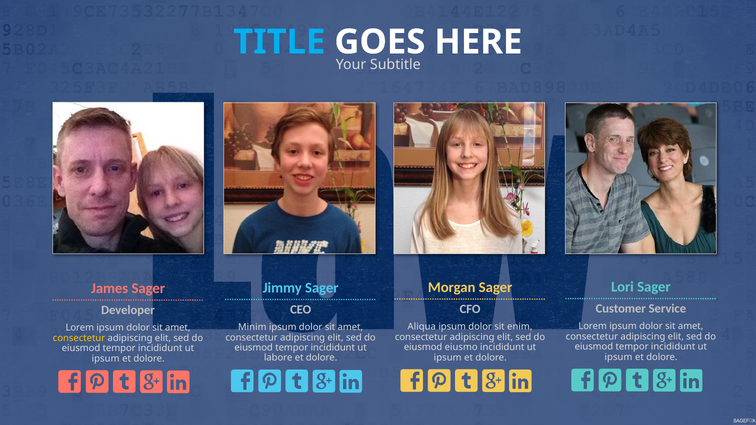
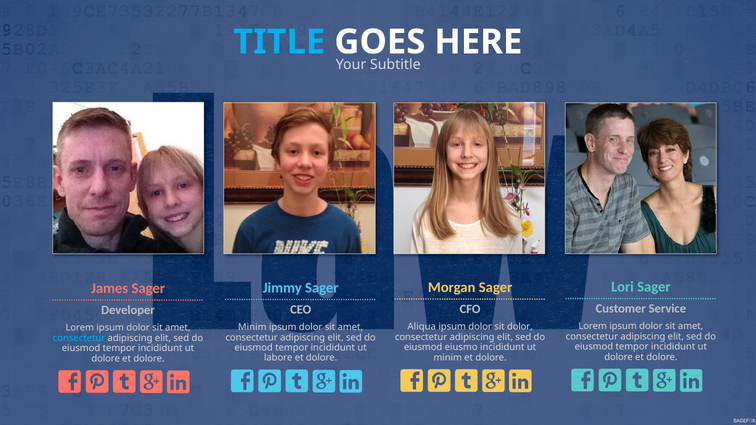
sit enim: enim -> dolor (520, 327)
consectetur colour: yellow -> light blue (79, 338)
ipsum: ipsum -> dolore (619, 357)
ipsum: ipsum -> minim (448, 358)
ipsum: ipsum -> dolore (106, 359)
